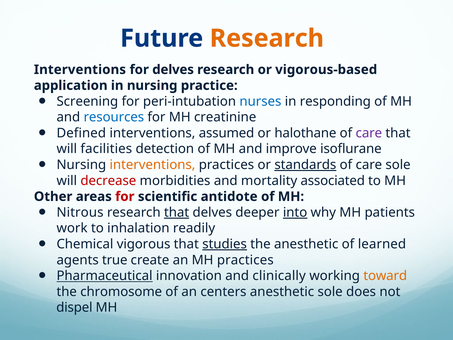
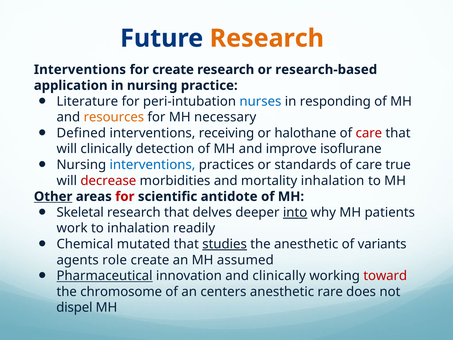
for delves: delves -> create (173, 70)
vigorous-based: vigorous-based -> research-based (326, 70)
Screening: Screening -> Literature (87, 101)
resources colour: blue -> orange (114, 117)
creatinine: creatinine -> necessary (225, 117)
assumed: assumed -> receiving (227, 133)
care colour: purple -> red (369, 133)
will facilities: facilities -> clinically (106, 149)
interventions colour: orange -> blue (152, 165)
standards underline: present -> none (305, 165)
care sole: sole -> true (398, 165)
mortality associated: associated -> inhalation (333, 181)
Other underline: none -> present (53, 196)
Nitrous: Nitrous -> Skeletal (80, 212)
that underline: present -> none (177, 212)
vigorous: vigorous -> mutated (144, 244)
learned: learned -> variants (382, 244)
true: true -> role (115, 260)
MH practices: practices -> assumed (245, 260)
toward colour: orange -> red (385, 276)
anesthetic sole: sole -> rare (330, 292)
